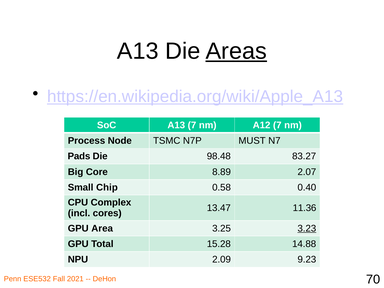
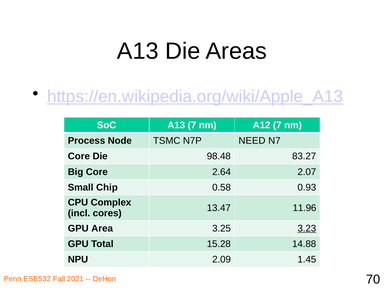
Areas underline: present -> none (236, 51)
MUST: MUST -> NEED (252, 141)
Pads: Pads -> Core (79, 156)
8.89: 8.89 -> 2.64 (222, 172)
0.40: 0.40 -> 0.93 (307, 187)
11.36: 11.36 -> 11.96 (305, 208)
9.23: 9.23 -> 1.45 (307, 260)
